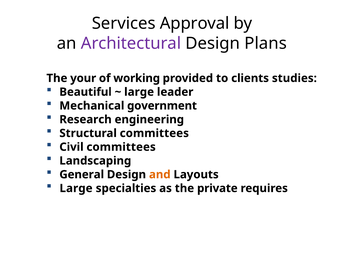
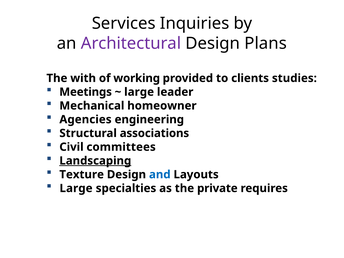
Approval: Approval -> Inquiries (195, 23)
your: your -> with (83, 78)
Beautiful: Beautiful -> Meetings (86, 92)
government: government -> homeowner (162, 106)
Research: Research -> Agencies (85, 119)
Structural committees: committees -> associations (154, 133)
Landscaping underline: none -> present (95, 161)
General: General -> Texture (82, 175)
and colour: orange -> blue (160, 175)
